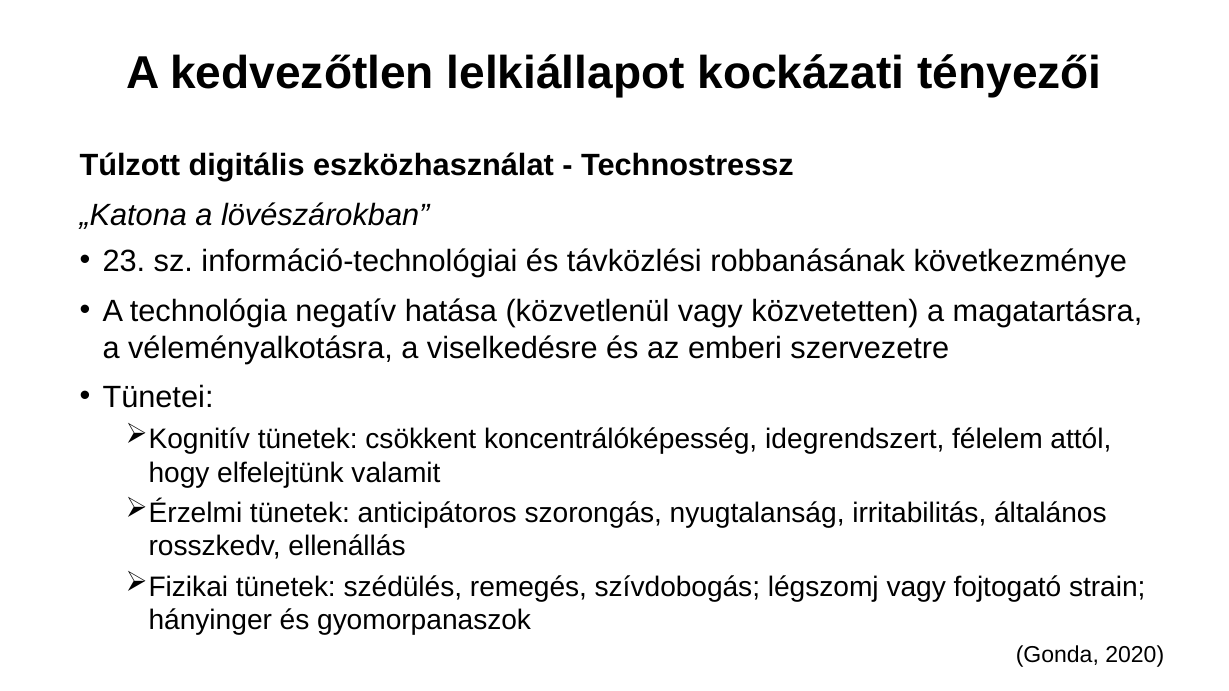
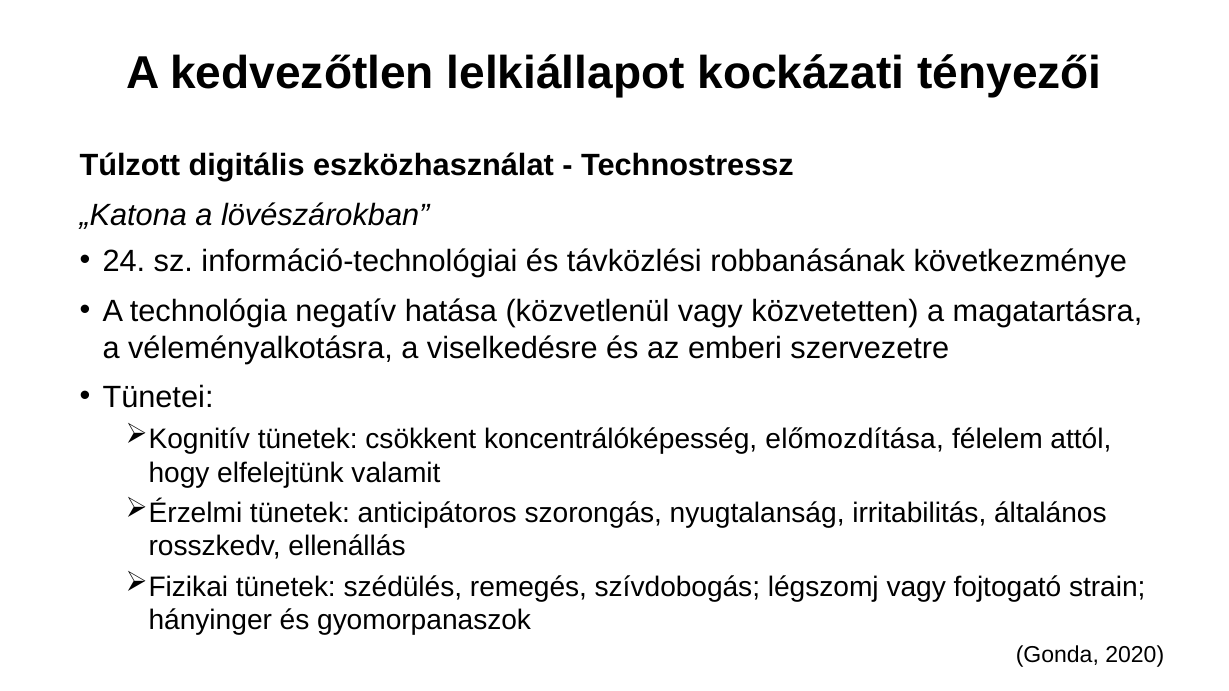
23: 23 -> 24 (124, 261)
idegrendszert: idegrendszert -> előmozdítása (855, 439)
